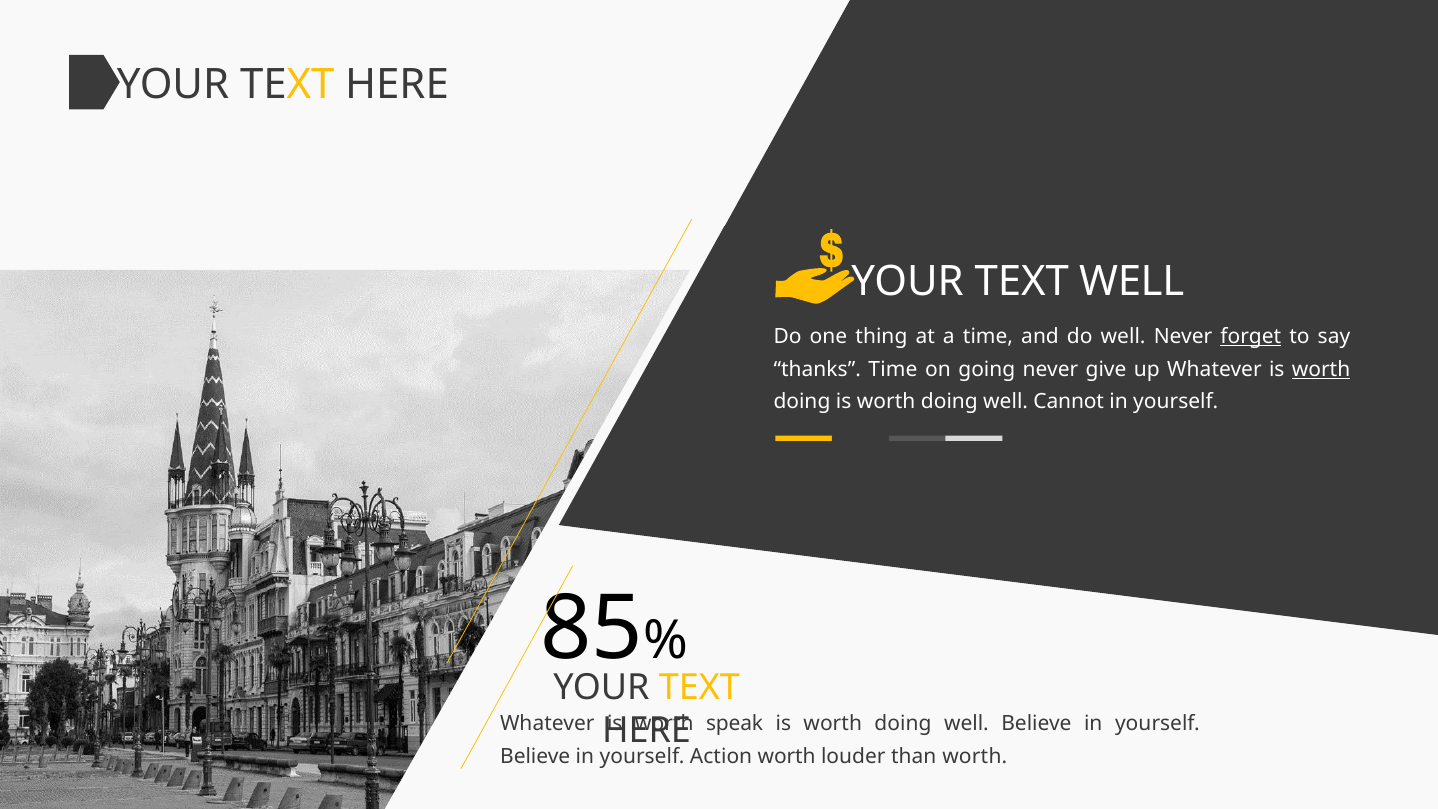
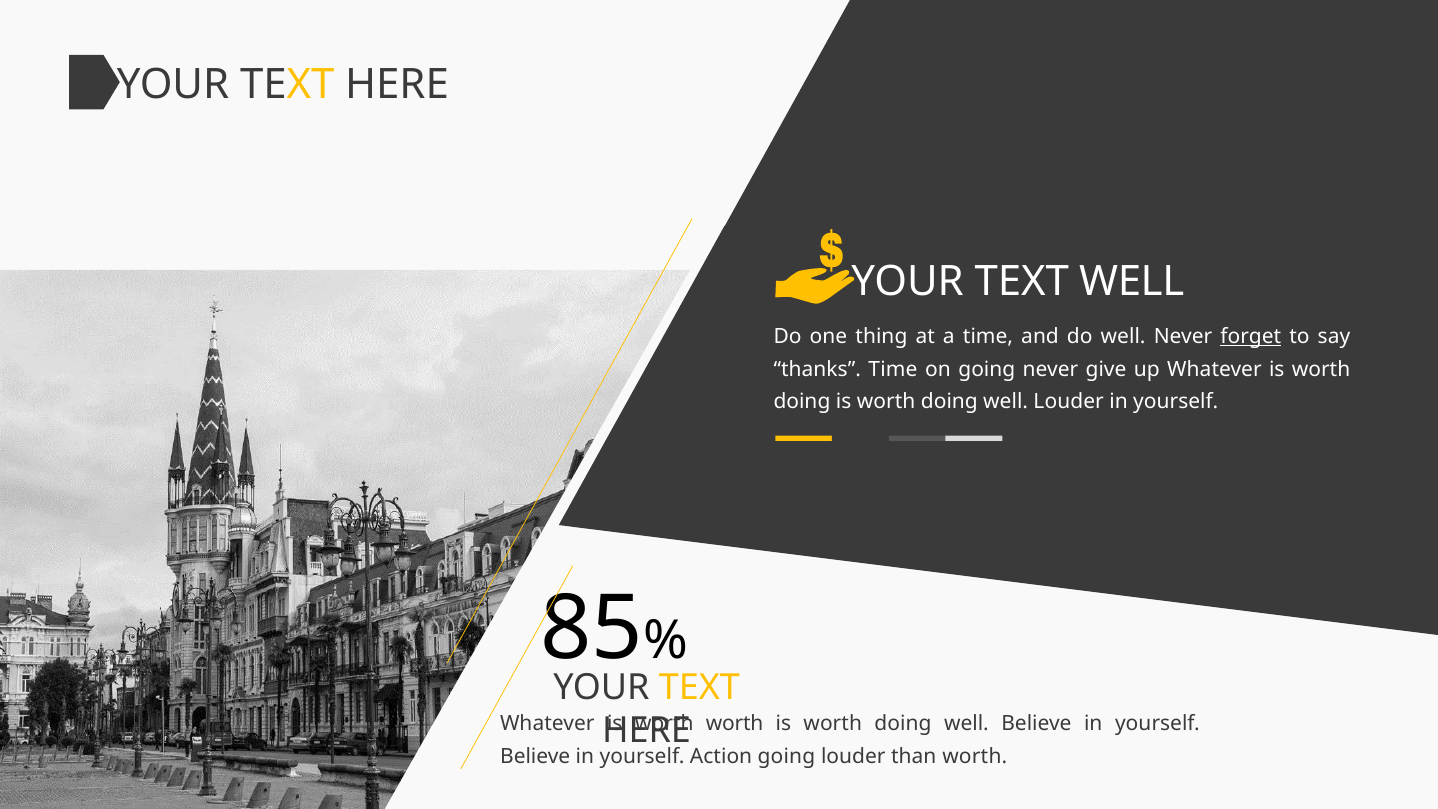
worth underline: present -> none (1321, 369)
well Cannot: Cannot -> Louder (1069, 402)
speak: speak -> worth (735, 723)
Action worth: worth -> going (786, 756)
